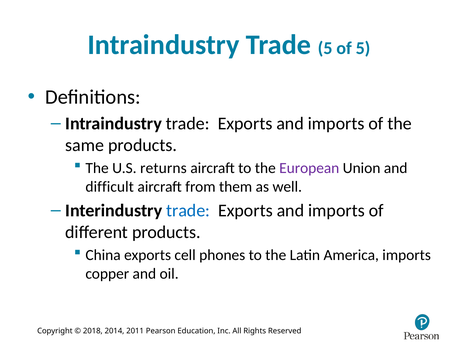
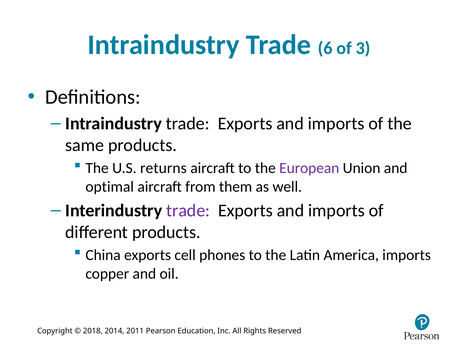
Trade 5: 5 -> 6 (325, 48)
of 5: 5 -> 3 (363, 48)
difficult: difficult -> optimal (110, 186)
trade colour: blue -> purple (188, 210)
